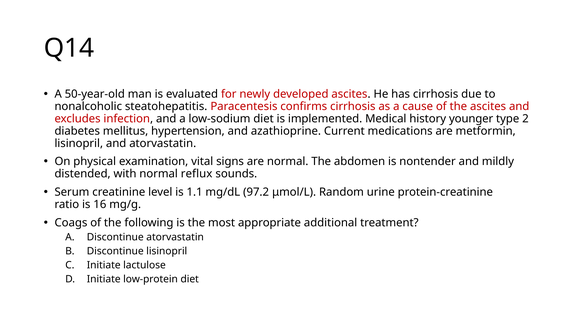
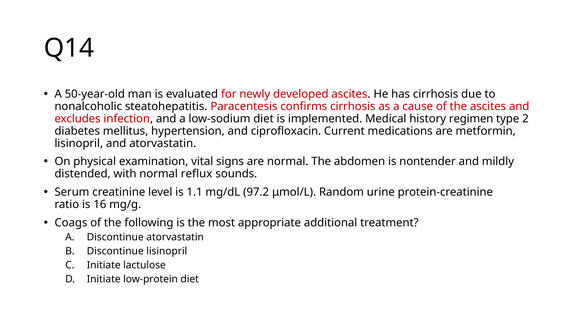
younger: younger -> regimen (471, 119)
azathioprine: azathioprine -> ciprofloxacin (286, 131)
